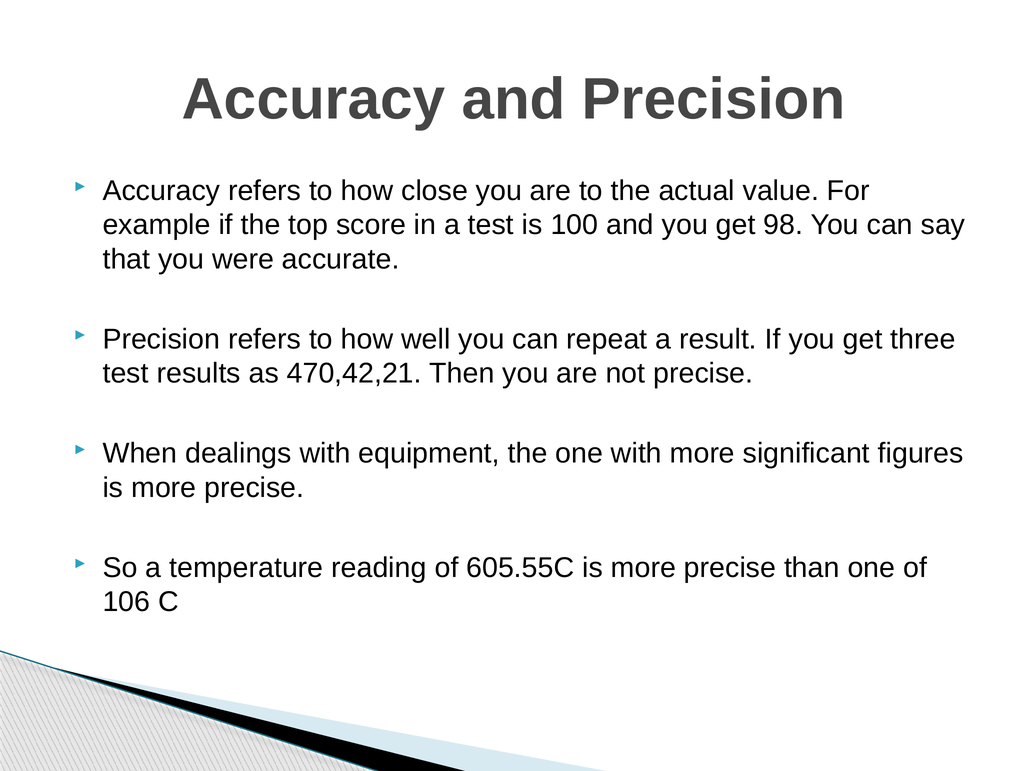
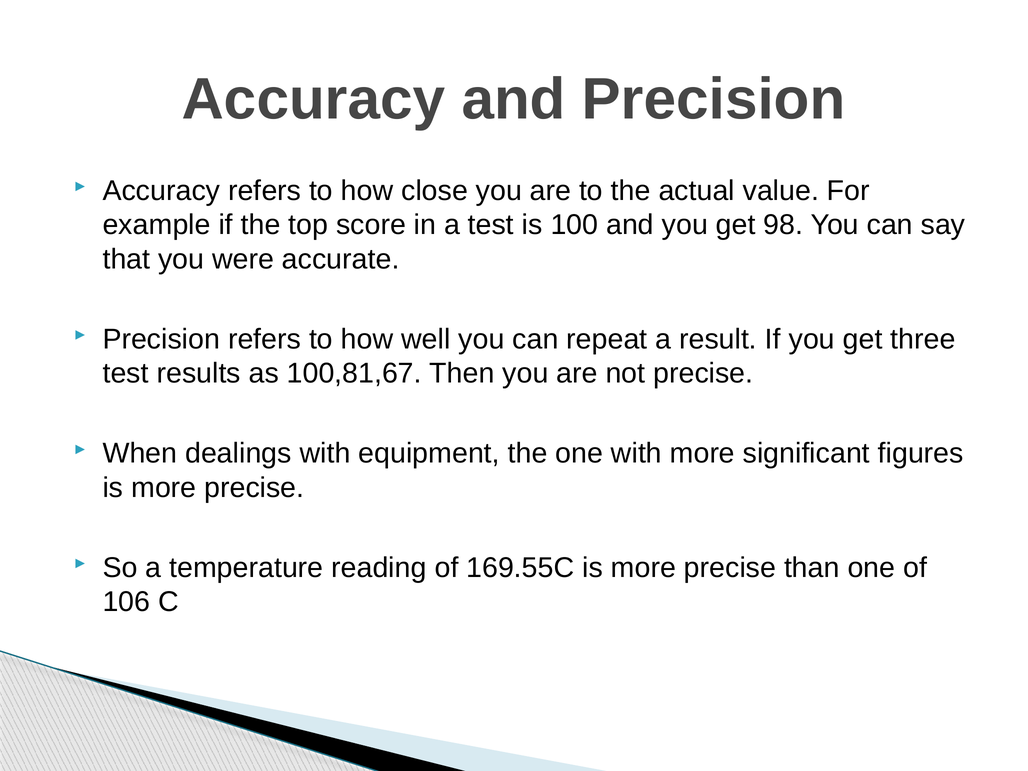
470,42,21: 470,42,21 -> 100,81,67 (354, 374)
605.55C: 605.55C -> 169.55C (520, 568)
